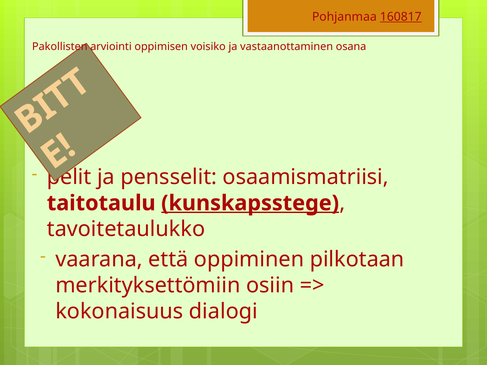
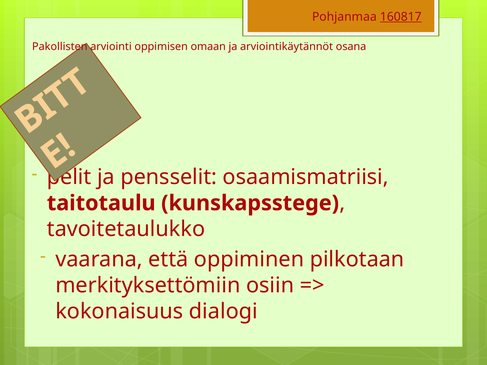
voisiko: voisiko -> omaan (208, 47)
vastaanottaminen: vastaanottaminen -> arviointikäytännöt (287, 47)
kunskapsstege underline: present -> none (250, 203)
